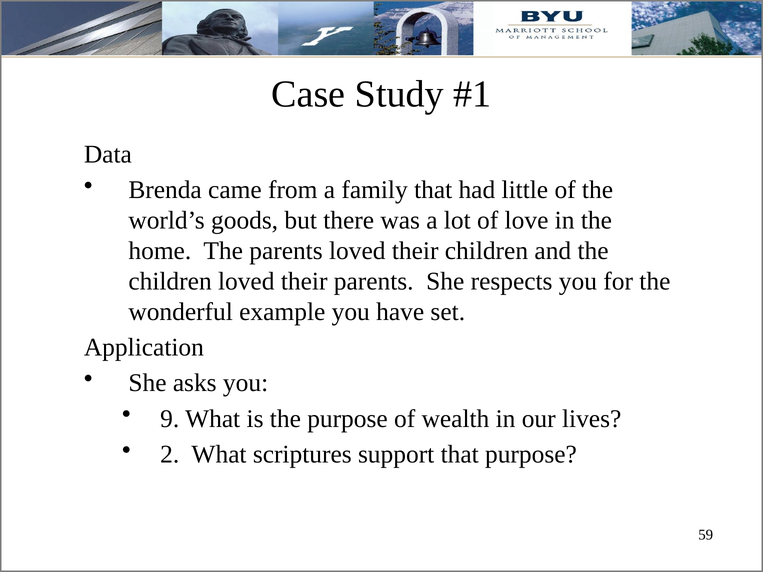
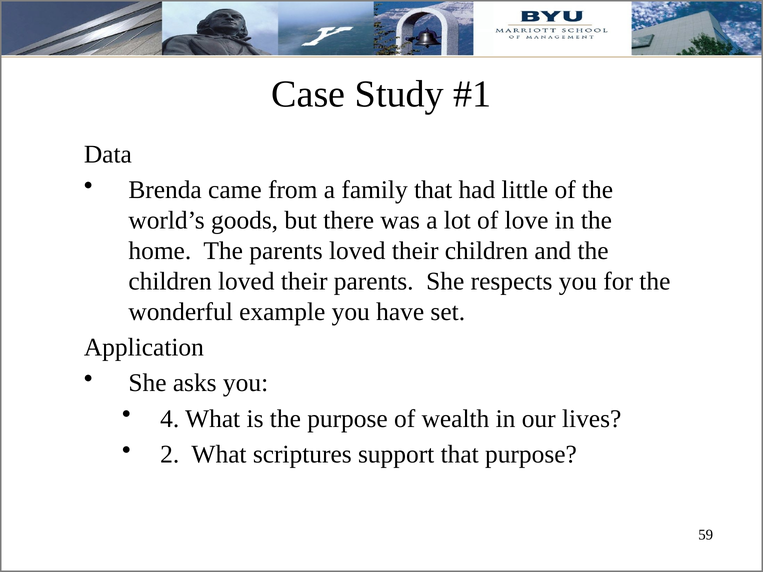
9: 9 -> 4 (170, 419)
